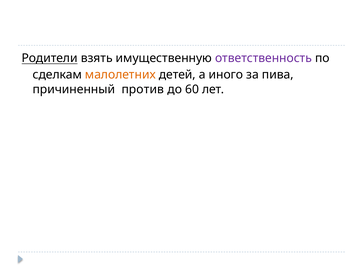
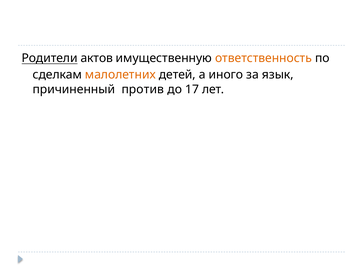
взять: взять -> актов (97, 58)
ответственность colour: purple -> orange (264, 58)
пива: пива -> язык (278, 75)
60: 60 -> 17 (192, 89)
